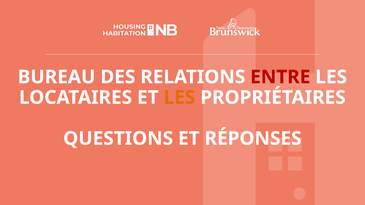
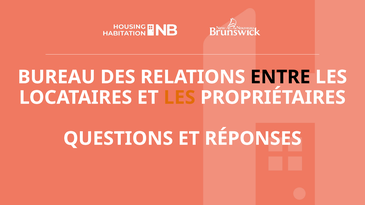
ENTRE colour: red -> black (280, 77)
